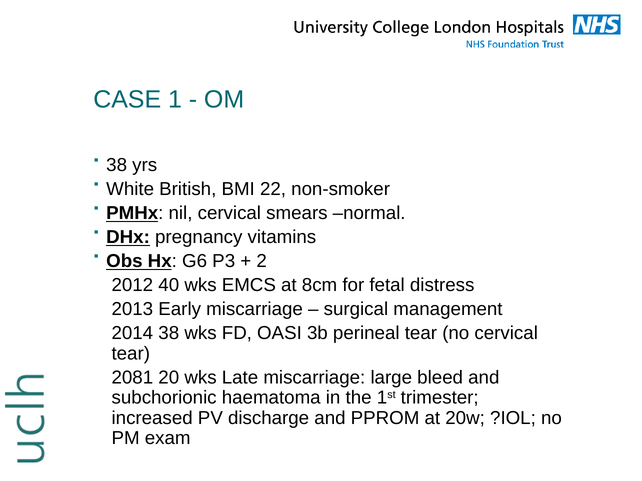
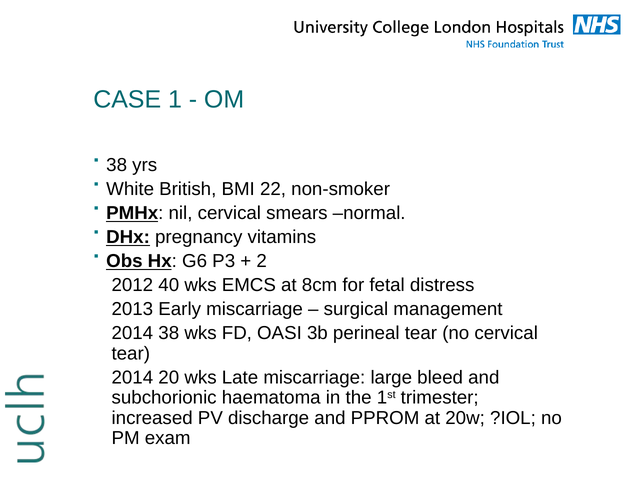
2081: 2081 -> 2014 (132, 378)
